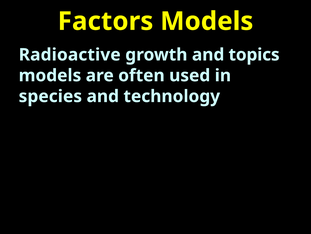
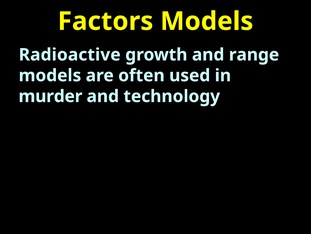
topics: topics -> range (254, 55)
species: species -> murder (50, 96)
